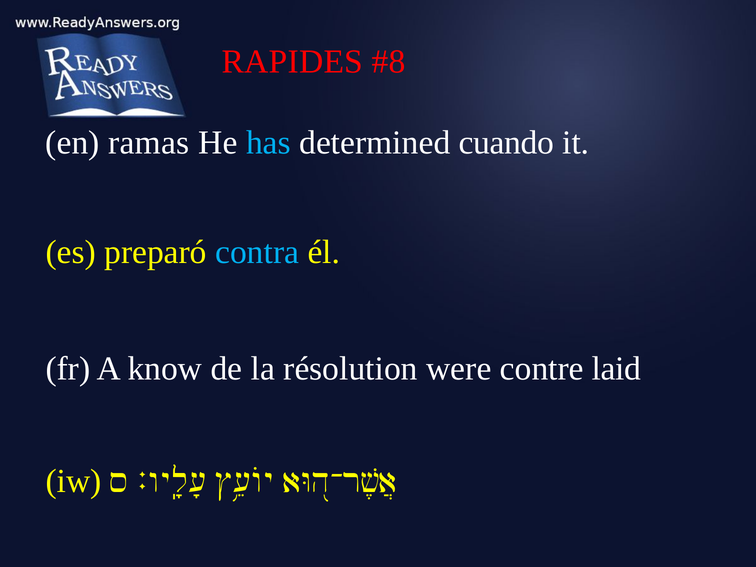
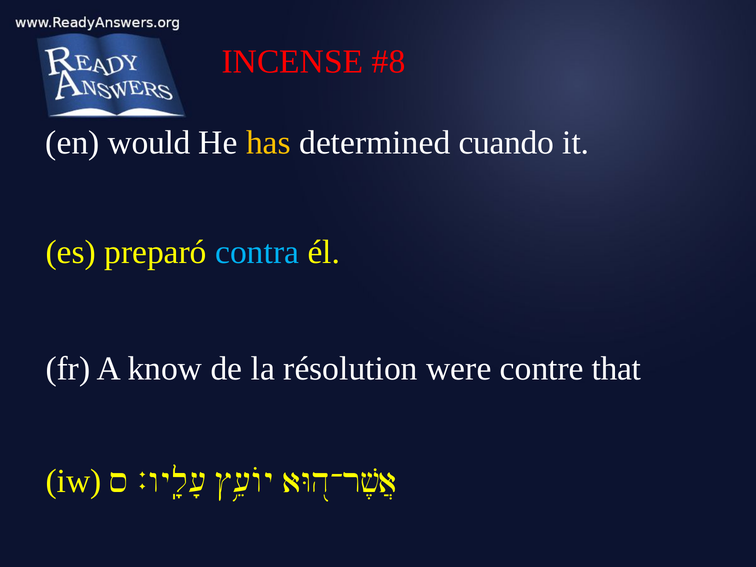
RAPIDES: RAPIDES -> INCENSE (293, 61)
ramas: ramas -> would (149, 143)
has colour: light blue -> yellow (268, 143)
laid: laid -> that (617, 369)
